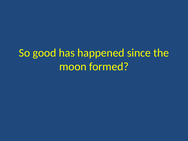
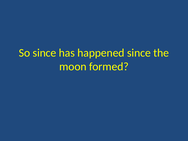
So good: good -> since (44, 53)
